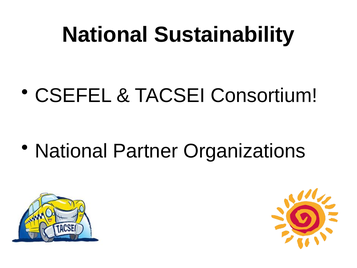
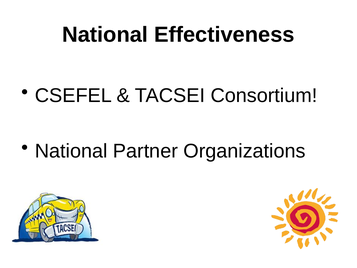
Sustainability: Sustainability -> Effectiveness (224, 35)
